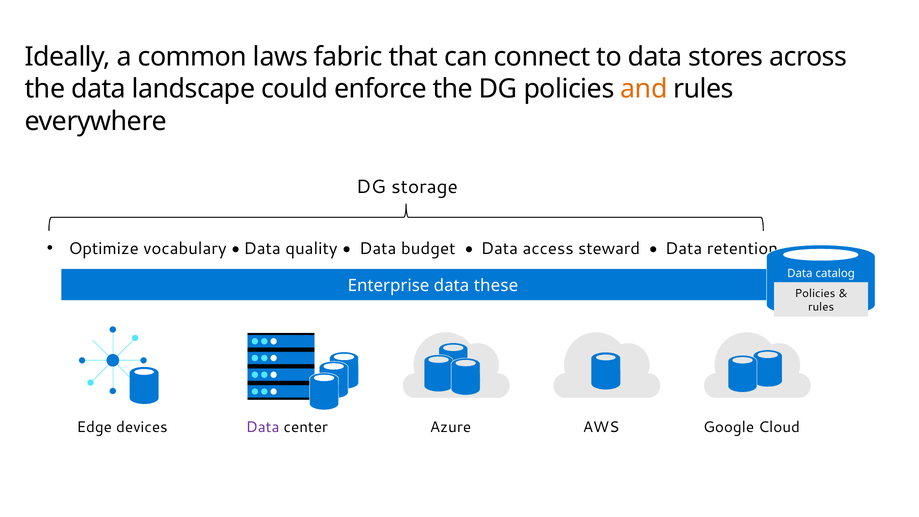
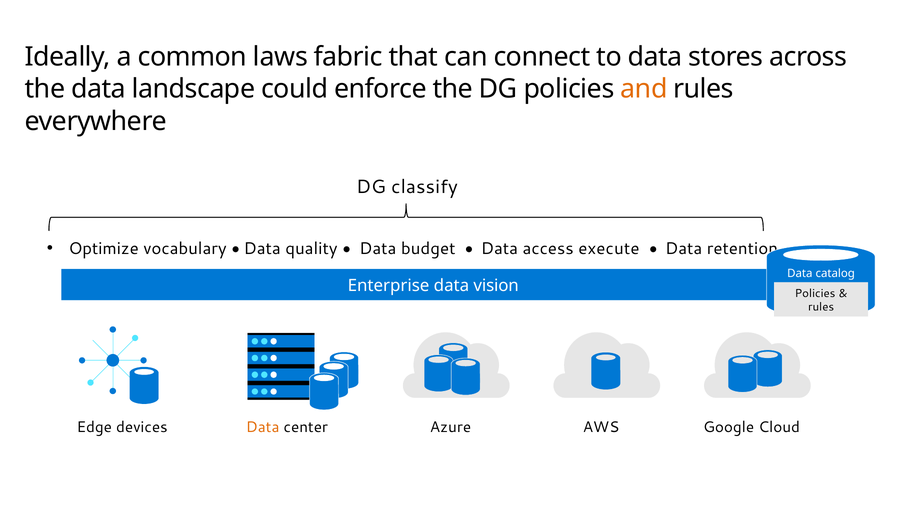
storage: storage -> classify (424, 187)
steward: steward -> execute (609, 248)
these: these -> vision (496, 286)
Data colour: purple -> orange (263, 427)
